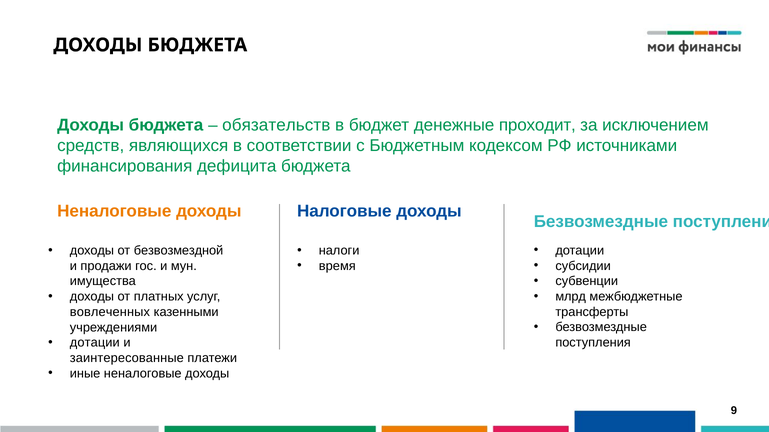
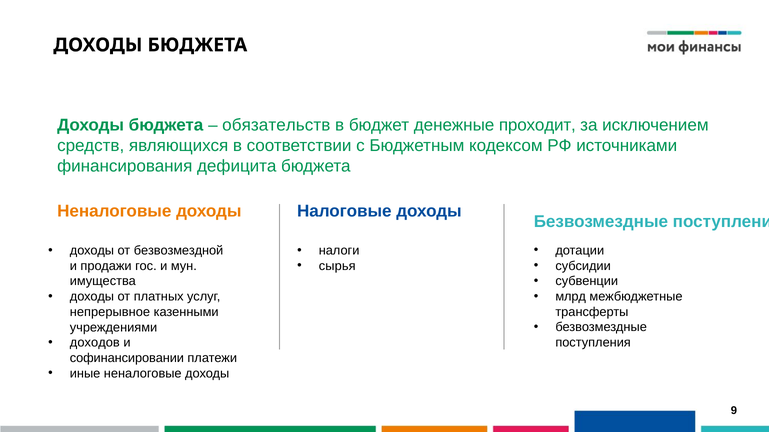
время: время -> сырья (337, 266)
вовлеченных: вовлеченных -> непрерывное (110, 312)
дотации: дотации -> доходов (95, 343)
заинтересованные: заинтересованные -> софинансировании (127, 359)
